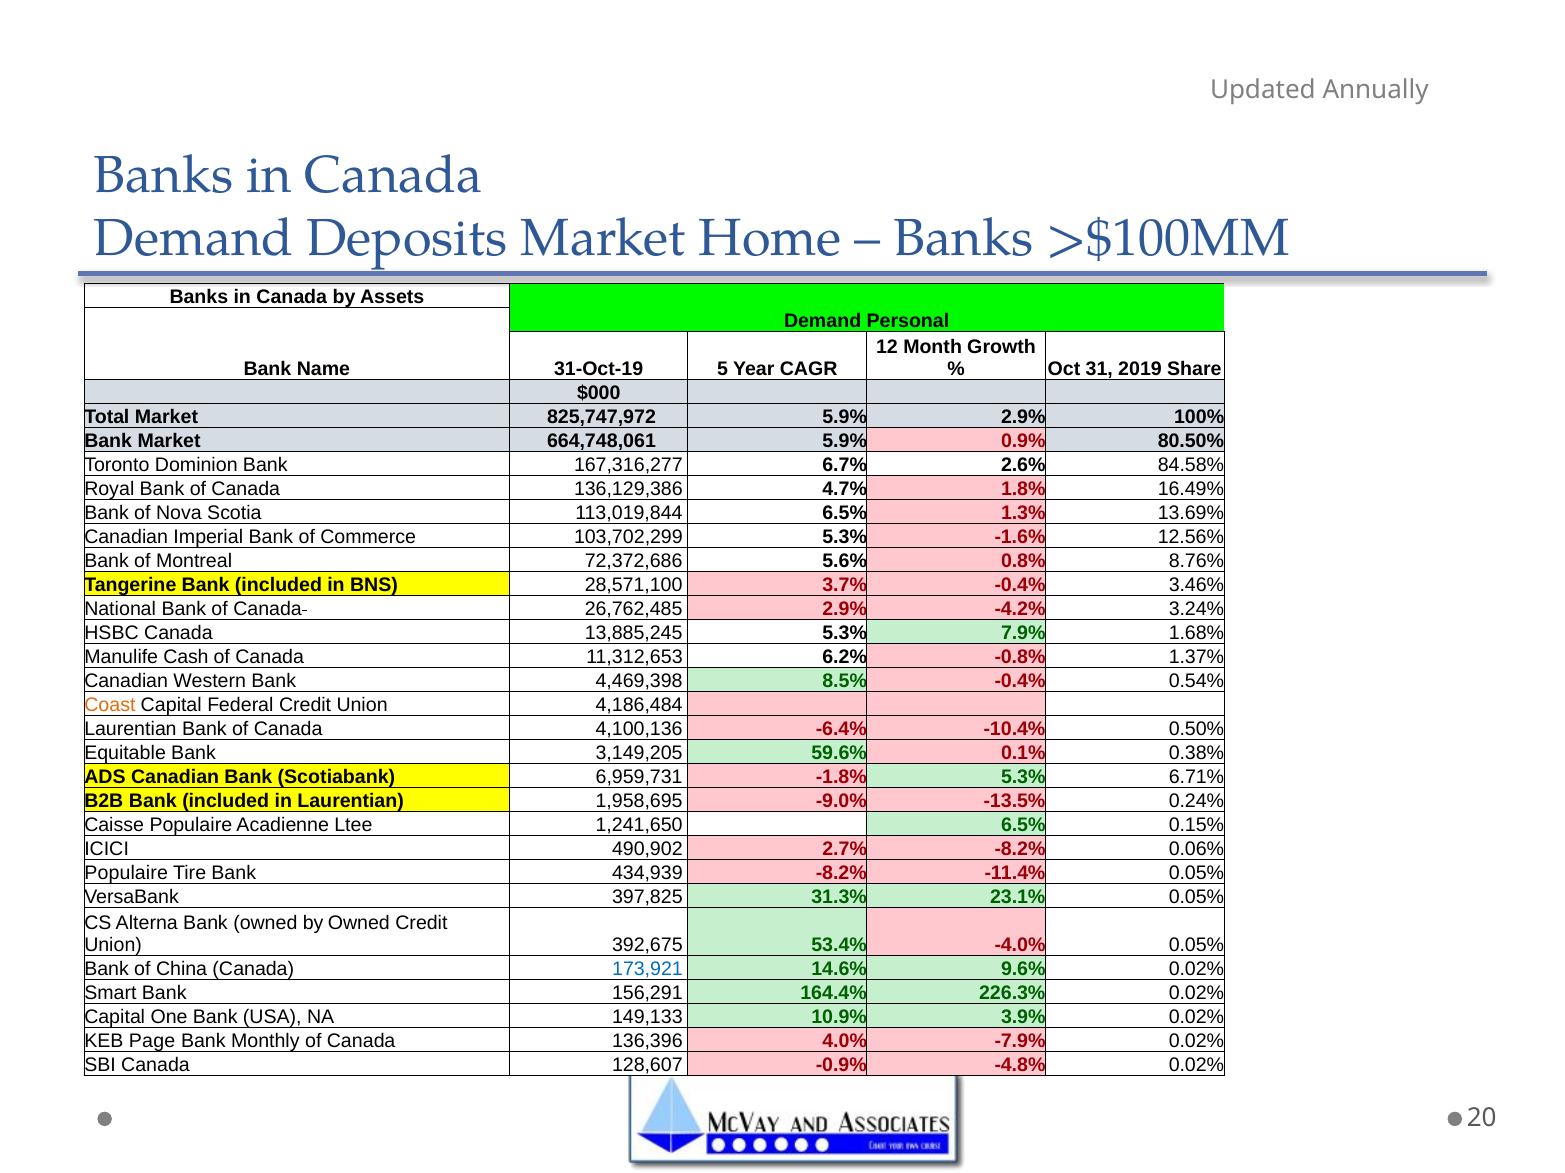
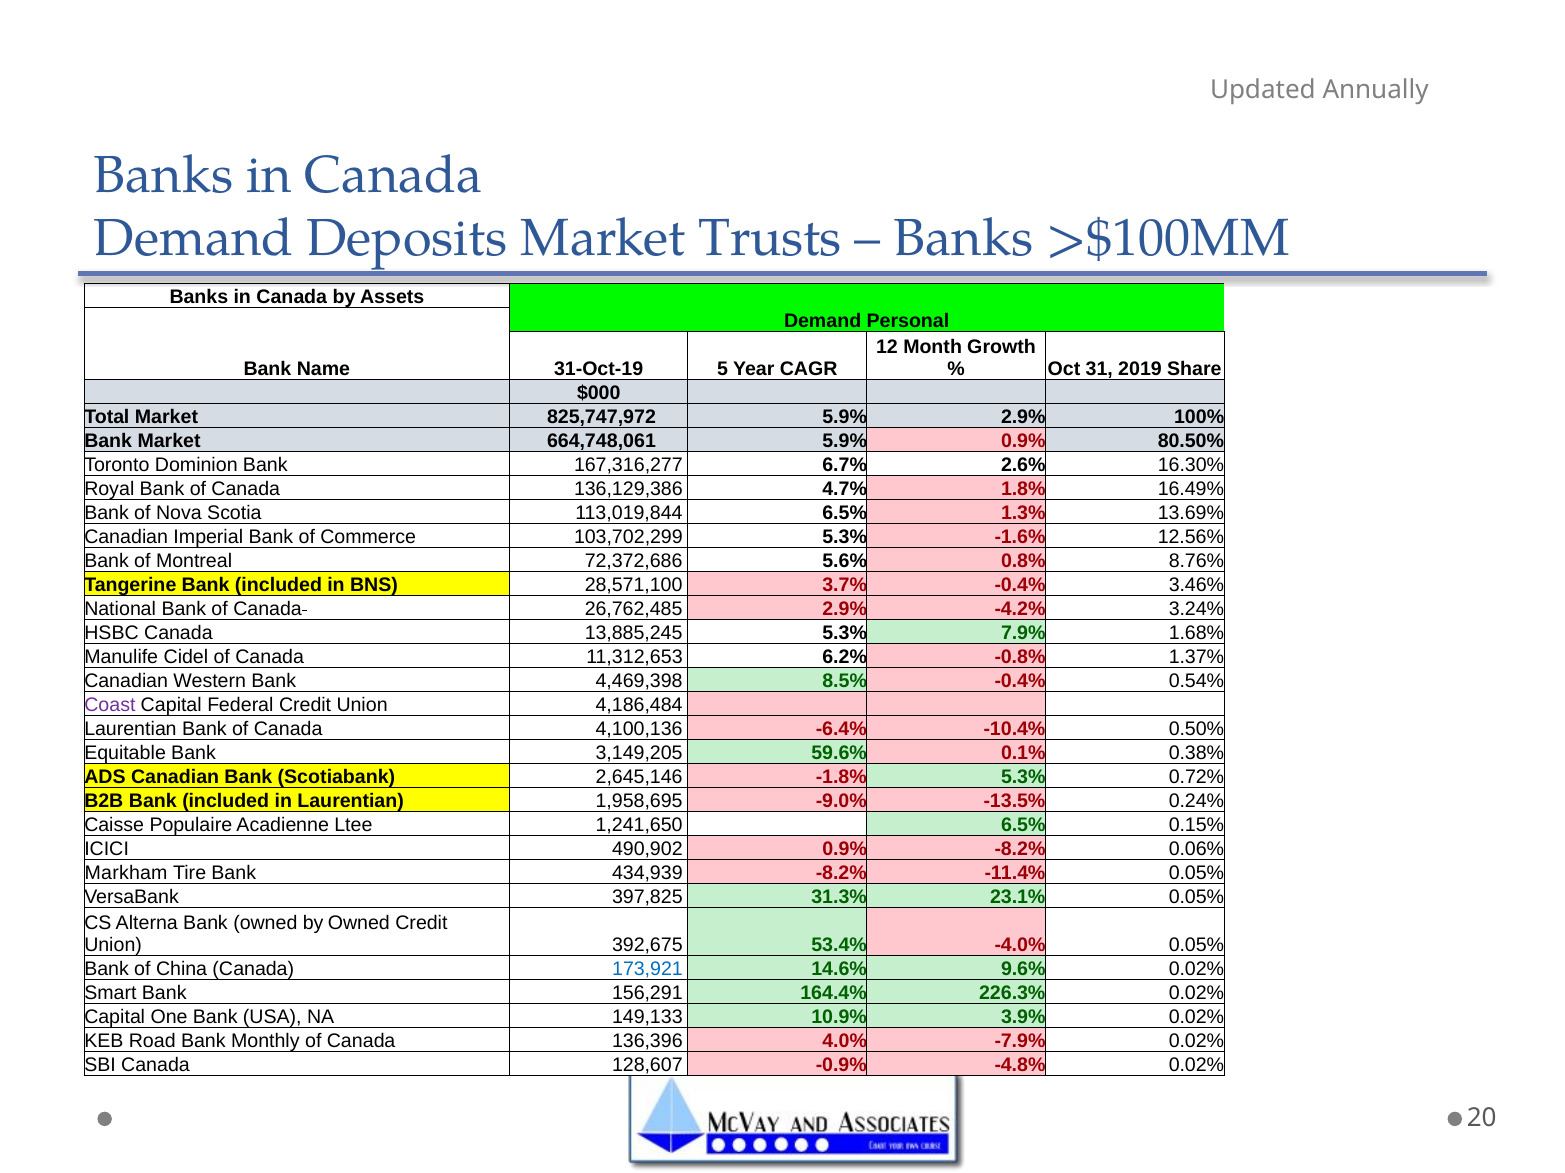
Home: Home -> Trusts (770, 238)
84.58%: 84.58% -> 16.30% (1191, 465)
Cash: Cash -> Cidel (186, 657)
Coast colour: orange -> purple (110, 705)
6,959,731: 6,959,731 -> 2,645,146 (639, 778)
6.71%: 6.71% -> 0.72% (1196, 778)
490,902 2.7%: 2.7% -> 0.9% (845, 850)
Populaire: Populaire -> Markham (126, 874)
Page: Page -> Road (152, 1042)
